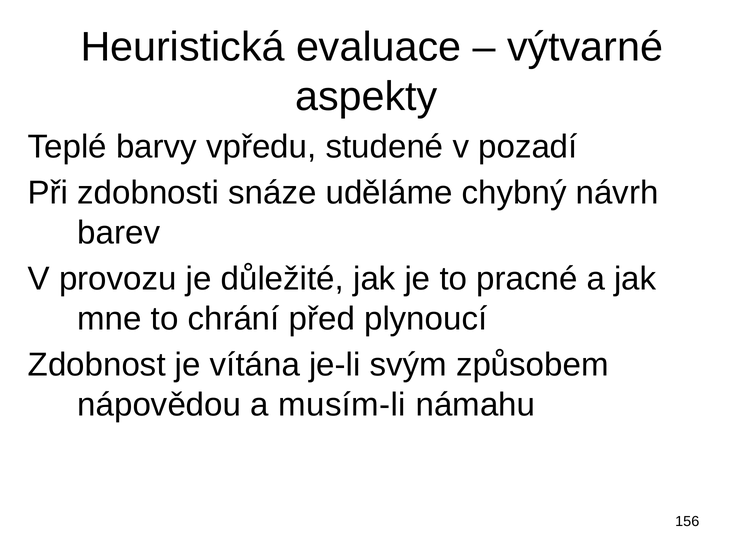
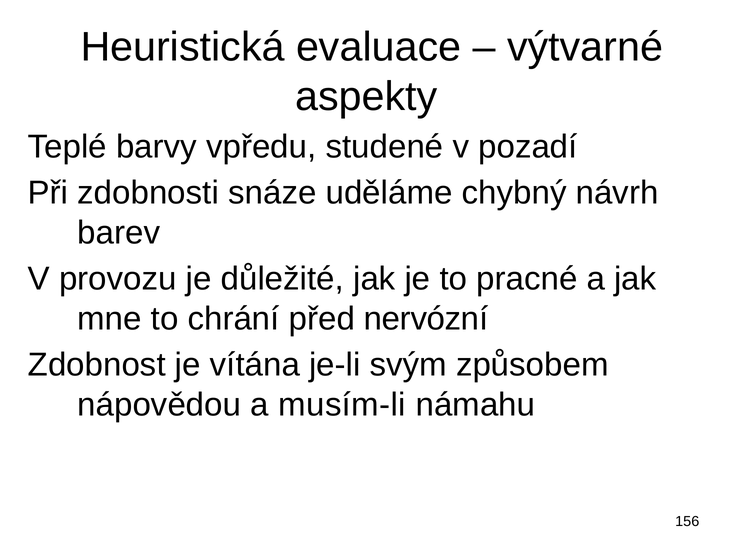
plynoucí: plynoucí -> nervózní (426, 319)
